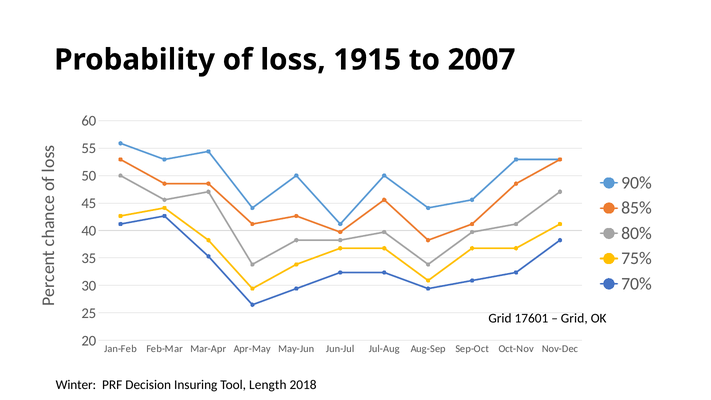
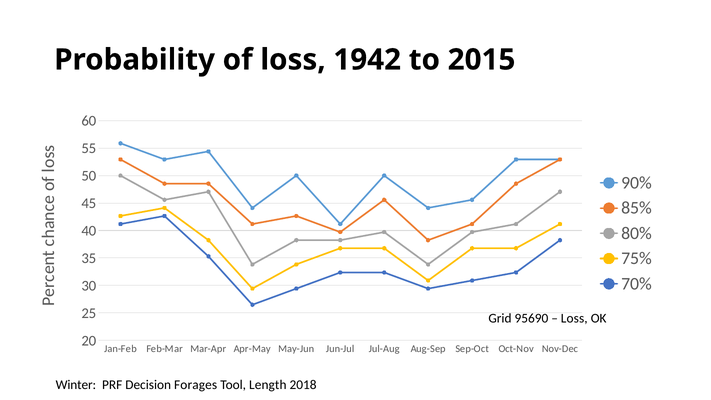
1915: 1915 -> 1942 (367, 60)
2007: 2007 -> 2015 (482, 60)
17601: 17601 -> 95690 (531, 318)
Grid: Grid -> Loss (574, 318)
Insuring: Insuring -> Forages (196, 385)
